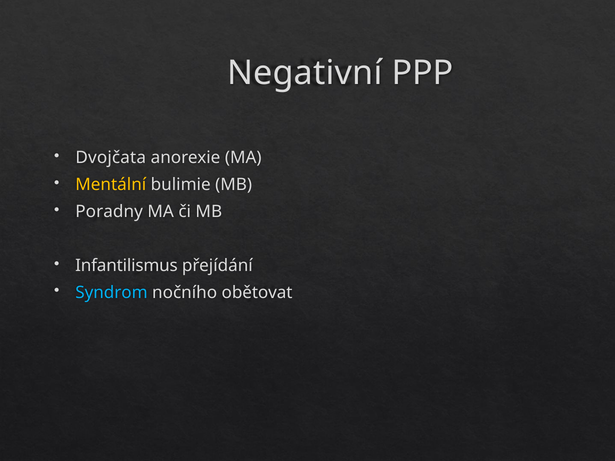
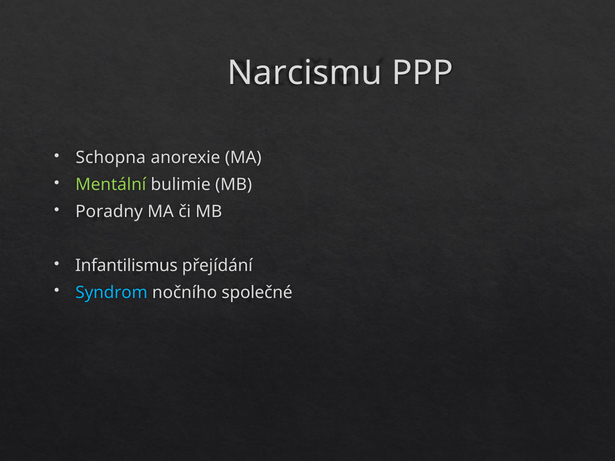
Negativní: Negativní -> Narcismu (305, 73)
Dvojčata: Dvojčata -> Schopna (111, 158)
Mentální colour: yellow -> light green (111, 185)
obětovat: obětovat -> společné (257, 293)
